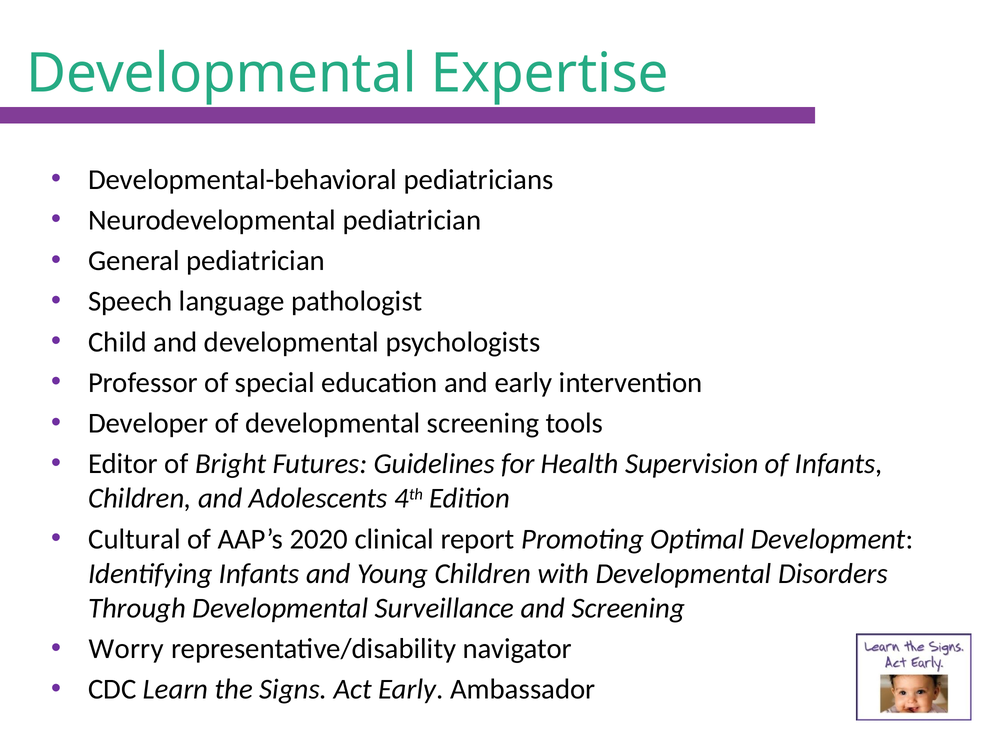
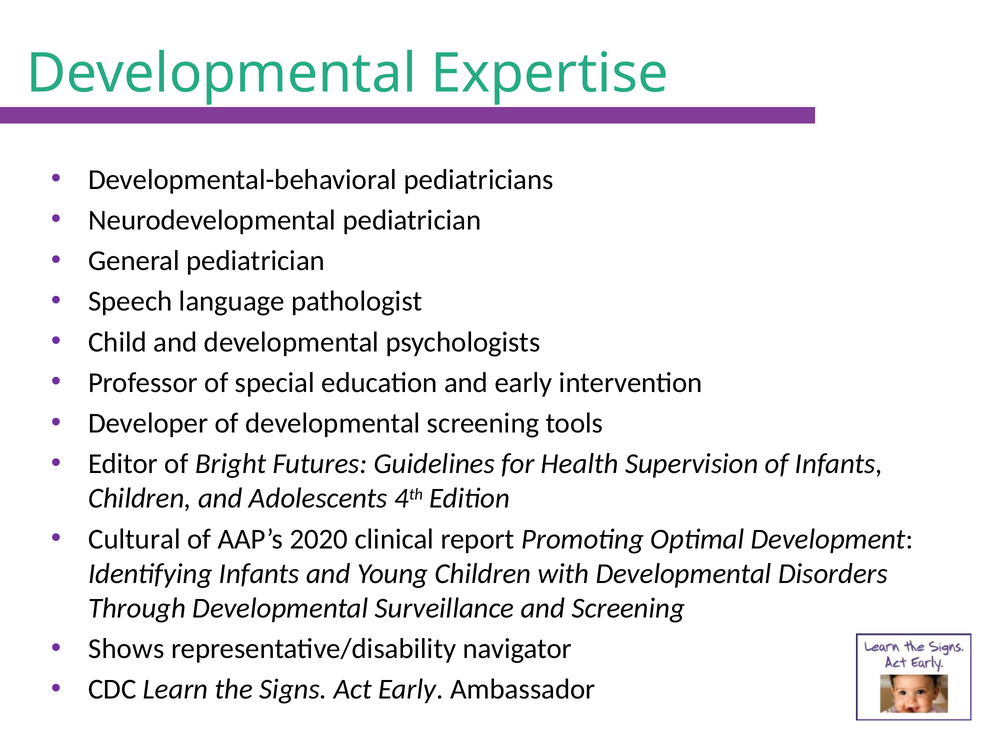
Worry: Worry -> Shows (126, 649)
